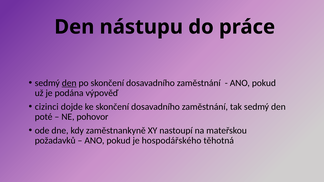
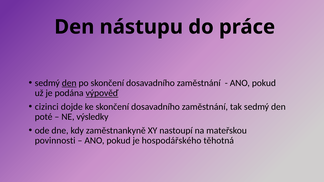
výpověď underline: none -> present (102, 93)
pohovor: pohovor -> výsledky (92, 117)
požadavků: požadavků -> povinnosti (55, 141)
